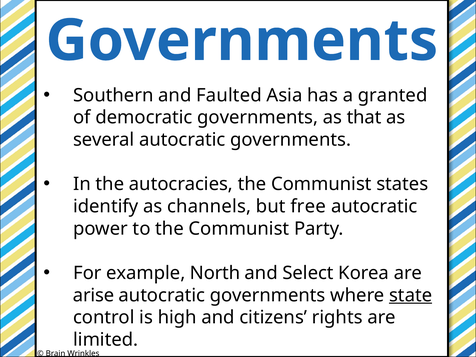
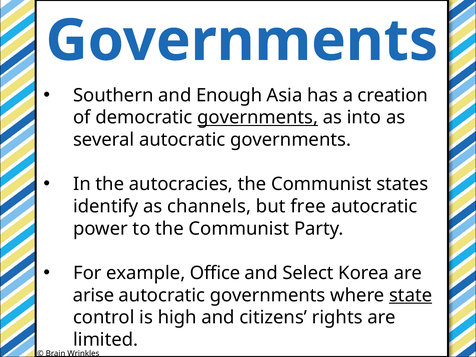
Faulted: Faulted -> Enough (229, 95)
granted: granted -> creation (393, 95)
governments underline: none -> present (258, 117)
that: that -> into (364, 117)
North: North -> Office (215, 273)
